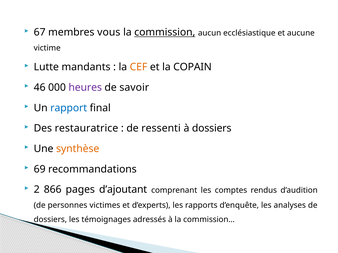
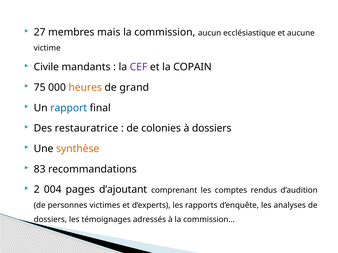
67: 67 -> 27 (40, 32)
vous: vous -> mais (109, 32)
commission underline: present -> none (165, 32)
Lutte: Lutte -> Civile (46, 67)
CEF colour: orange -> purple (139, 67)
46: 46 -> 75 (40, 88)
heures colour: purple -> orange (85, 88)
savoir: savoir -> grand (134, 88)
ressenti: ressenti -> colonies (161, 129)
69: 69 -> 83 (40, 169)
866: 866 -> 004 (53, 190)
